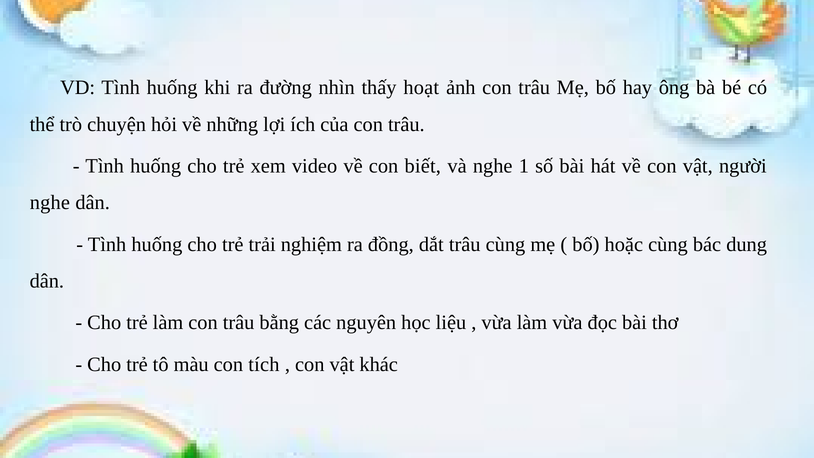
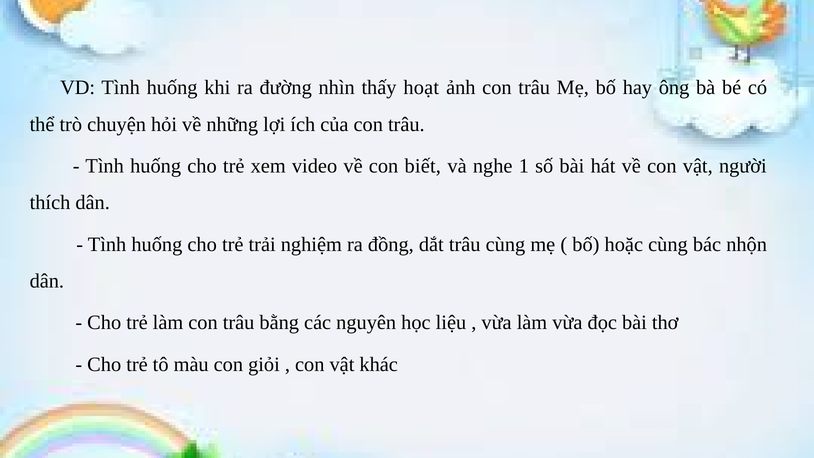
nghe: nghe -> thích (50, 203)
dung: dung -> nhộn (747, 244)
tích: tích -> giỏi (264, 364)
